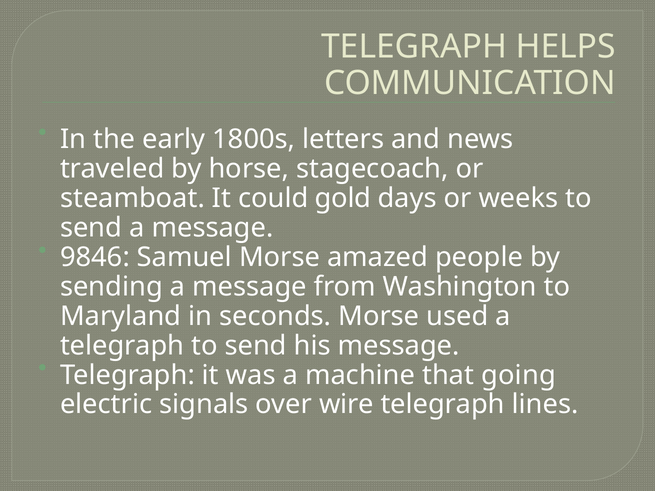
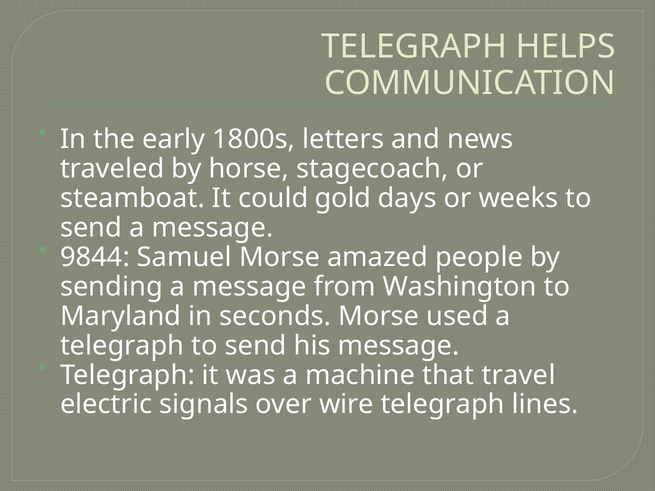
9846: 9846 -> 9844 (95, 257)
going: going -> travel (519, 375)
